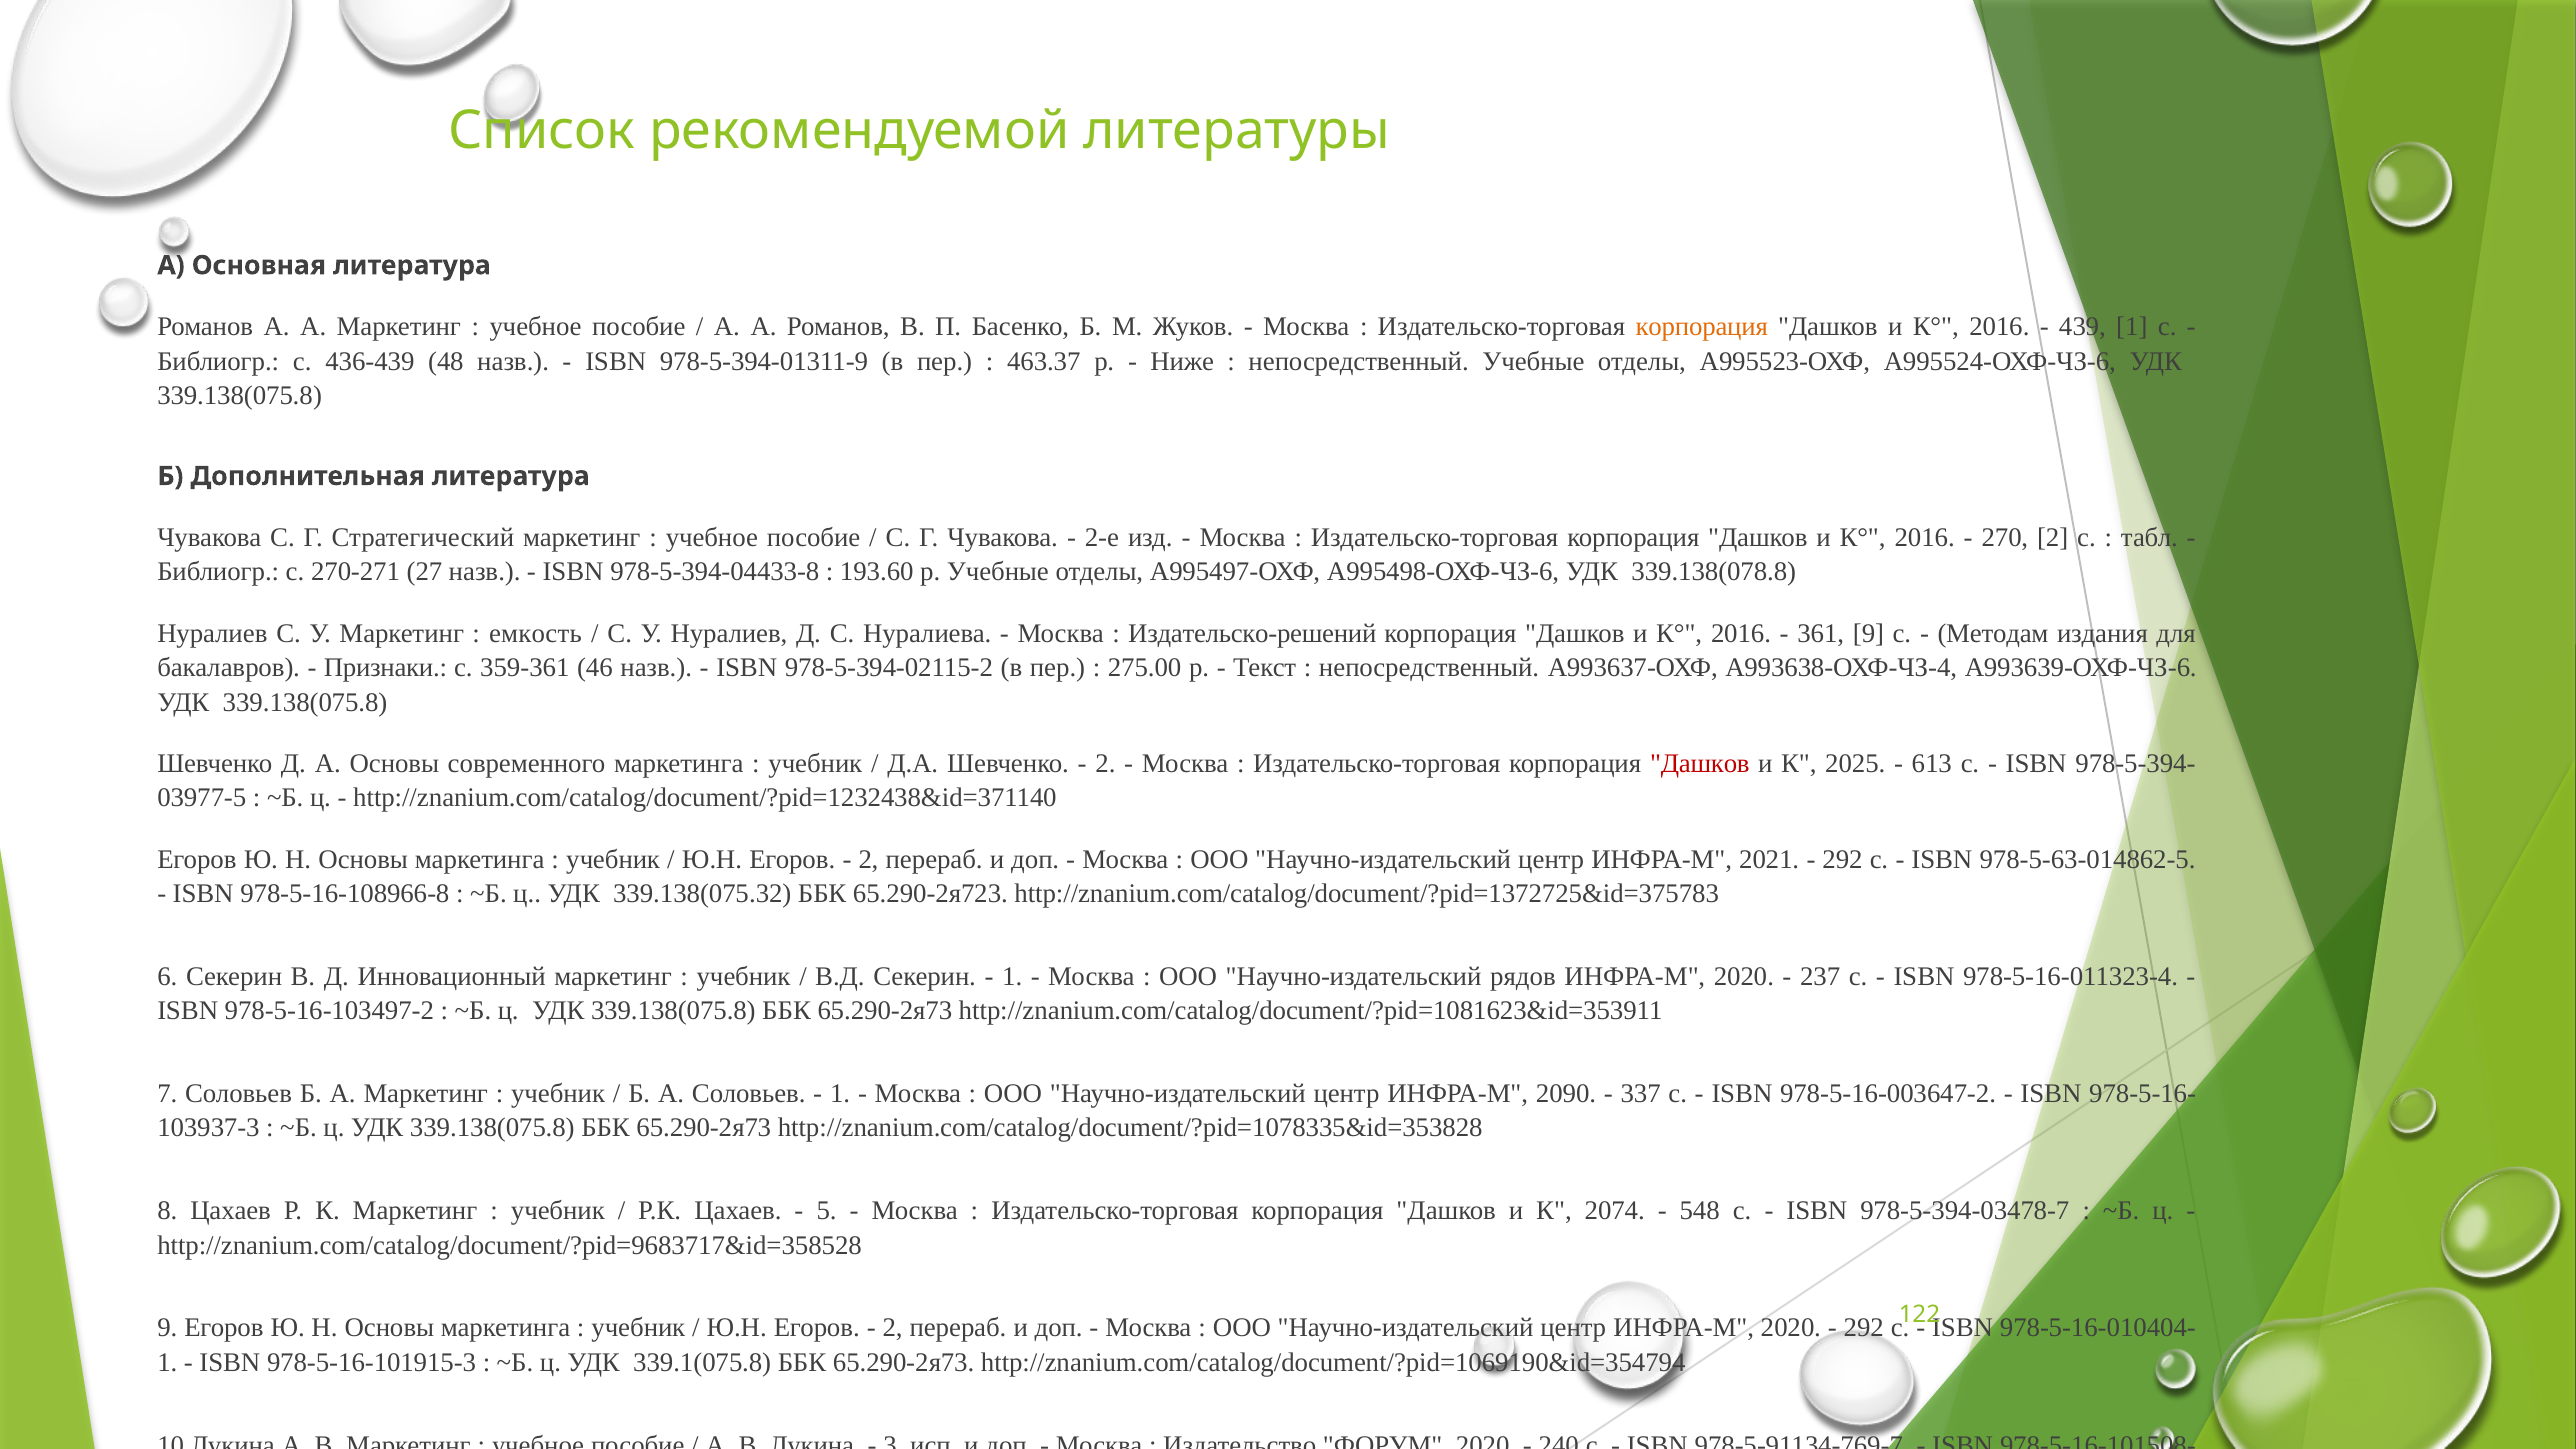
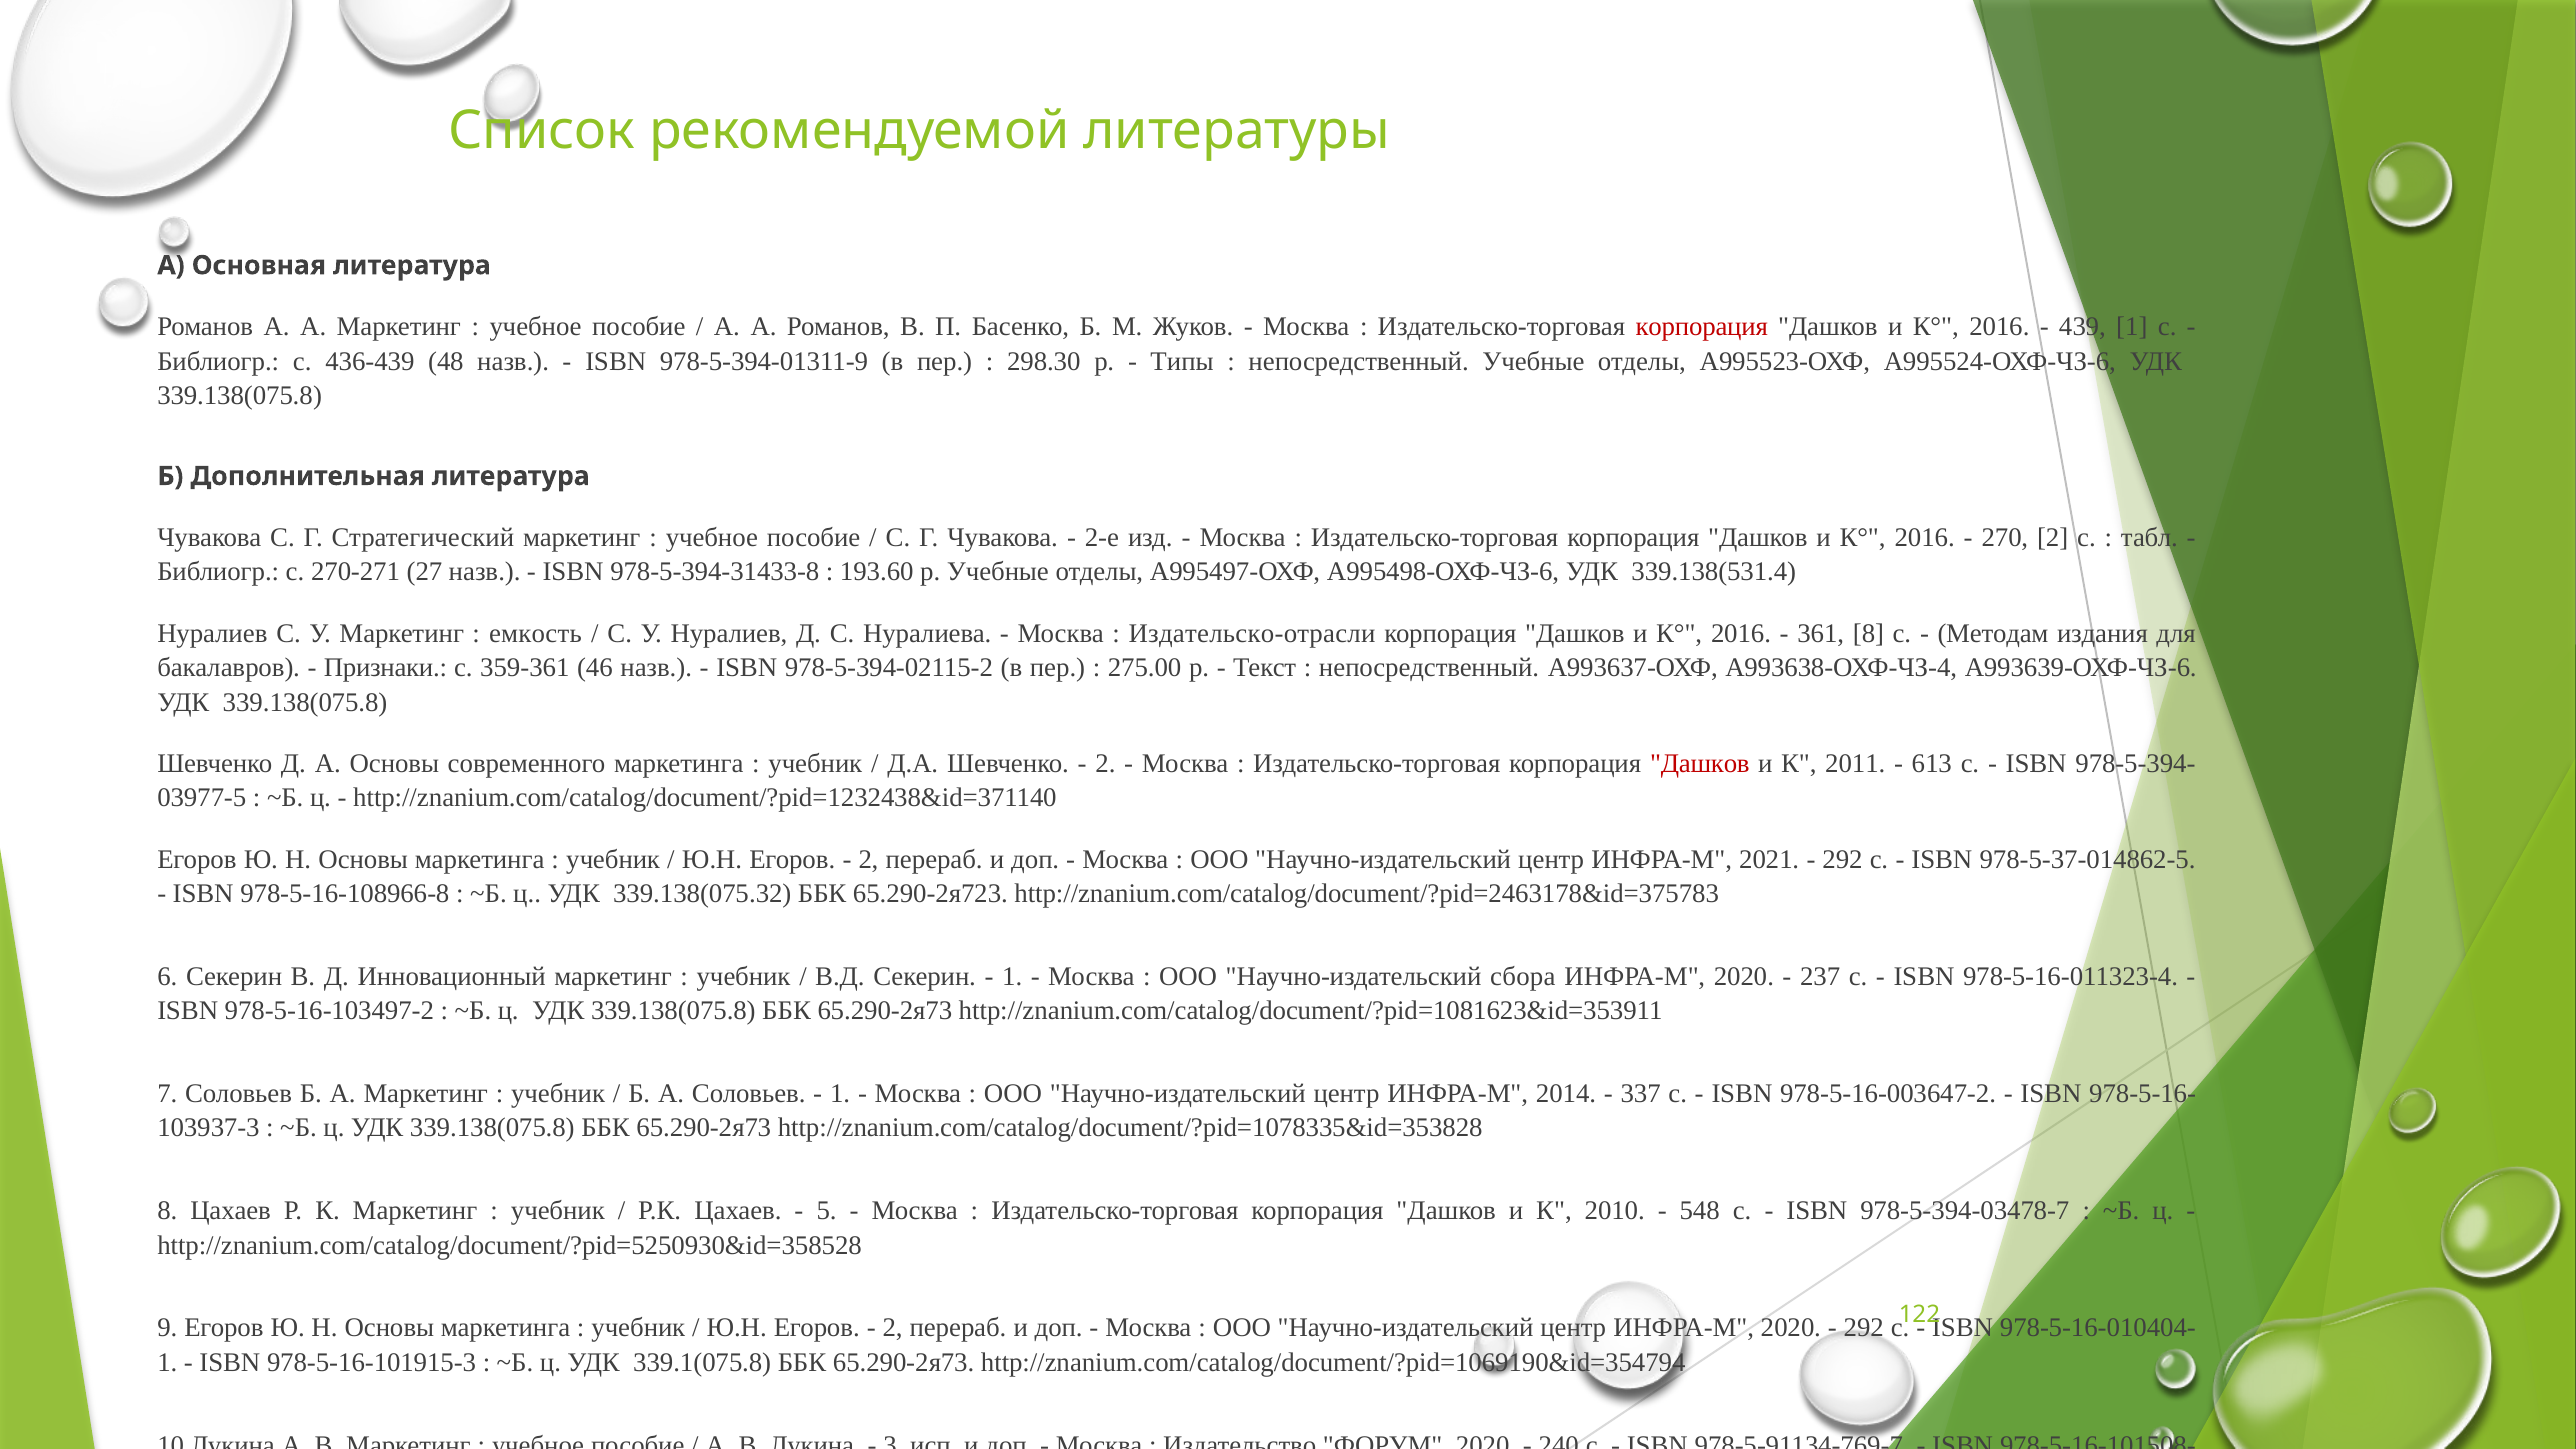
корпорация colour: orange -> red (1702, 327)
463.37: 463.37 -> 298.30 (1044, 361)
Ниже: Ниже -> Типы (1182, 361)
978-5-394-04433-8: 978-5-394-04433-8 -> 978-5-394-31433-8 (715, 572)
339.138(078.8: 339.138(078.8 -> 339.138(531.4 (1714, 572)
Издательско-решений: Издательско-решений -> Издательско-отрасли (1252, 633)
361 9: 9 -> 8 (1869, 633)
2025: 2025 -> 2011 (1855, 763)
978-5-63-014862-5: 978-5-63-014862-5 -> 978-5-37-014862-5 (2088, 859)
http://znanium.com/catalog/document/?pid=1372725&id=375783: http://znanium.com/catalog/document/?pid=1372725&id=375783 -> http://znanium.com/catalog/document/?pid=2463178&id=375783 (1367, 894)
рядов: рядов -> сбора (1523, 976)
2090: 2090 -> 2014 (1566, 1094)
2074: 2074 -> 2010 (1615, 1211)
http://znanium.com/catalog/document/?pid=9683717&id=358528: http://znanium.com/catalog/document/?pid=9683717&id=358528 -> http://znanium.com/catalog/document/?pid=5250930&id=358528 (510, 1245)
